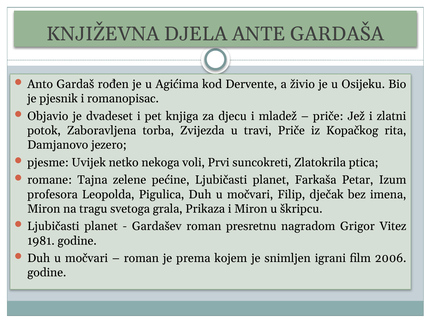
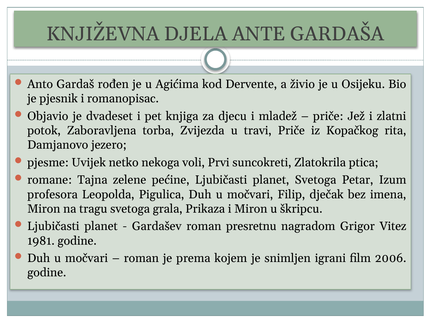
planet Farkaša: Farkaša -> Svetoga (316, 180)
